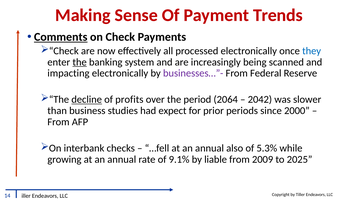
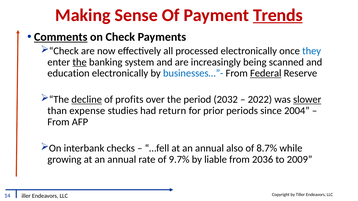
Trends underline: none -> present (278, 15)
impacting: impacting -> education (69, 73)
businesses…”- colour: purple -> blue (193, 73)
Federal underline: none -> present (266, 73)
2064: 2064 -> 2032 (226, 100)
2042: 2042 -> 2022 (260, 100)
slower underline: none -> present (307, 100)
business: business -> expense (87, 111)
expect: expect -> return (172, 111)
2000: 2000 -> 2004 (297, 111)
5.3%: 5.3% -> 8.7% (267, 148)
9.1%: 9.1% -> 9.7% (179, 160)
2009: 2009 -> 2036 (263, 160)
2025: 2025 -> 2009 (300, 160)
